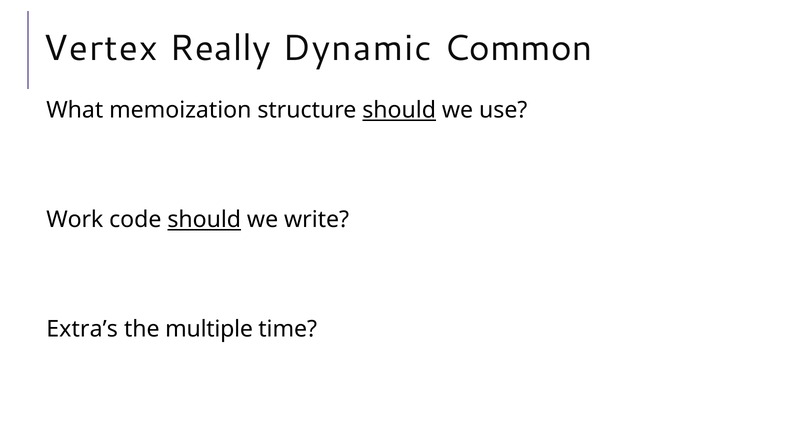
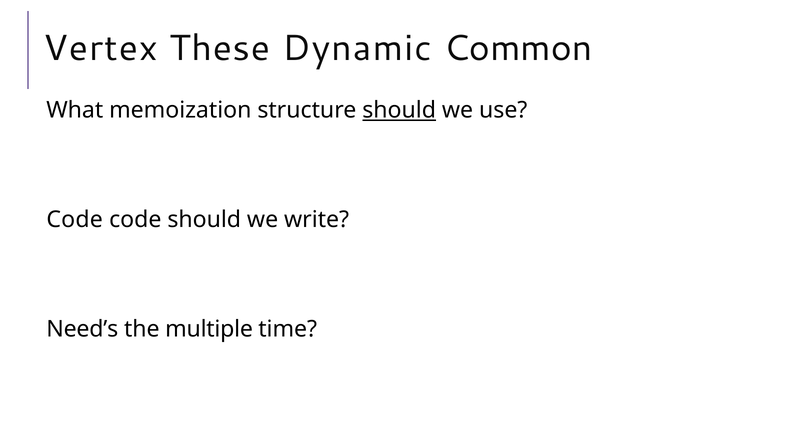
Really: Really -> These (220, 49)
Work: Work -> Code (75, 220)
should underline: present -> none (204, 220)
Extra’s: Extra’s -> Need’s (82, 329)
